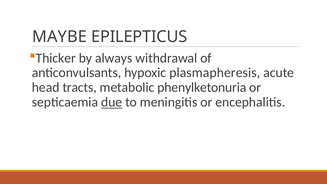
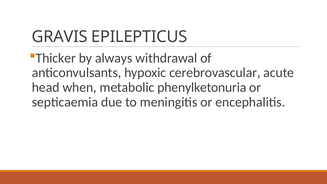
MAYBE: MAYBE -> GRAVIS (60, 37)
plasmapheresis: plasmapheresis -> cerebrovascular (215, 73)
tracts: tracts -> when (80, 87)
due underline: present -> none (112, 102)
